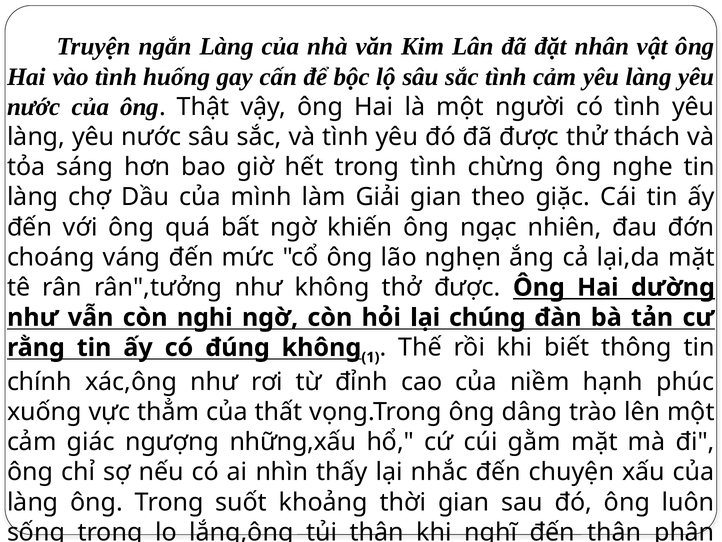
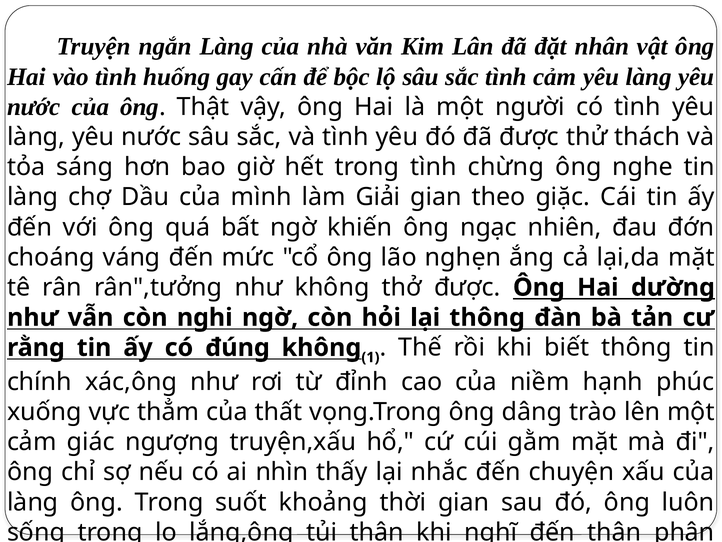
lại chúng: chúng -> thông (487, 317)
những,xấu: những,xấu -> truyện,xấu (293, 442)
